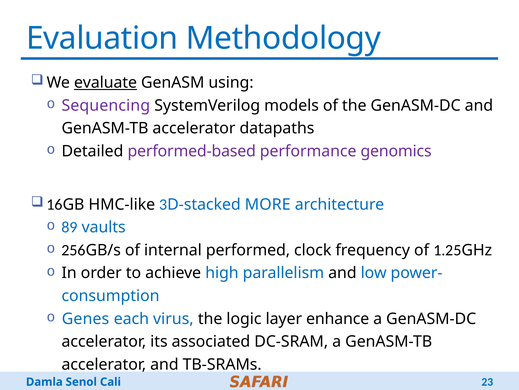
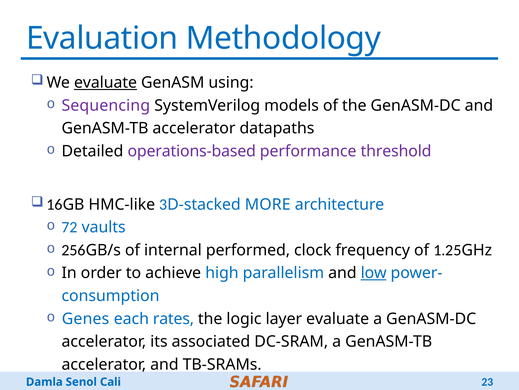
performed-based: performed-based -> operations-based (192, 151)
genomics: genomics -> threshold (396, 151)
89: 89 -> 72 (70, 227)
low underline: none -> present (374, 273)
virus: virus -> rates (173, 318)
layer enhance: enhance -> evaluate (338, 318)
